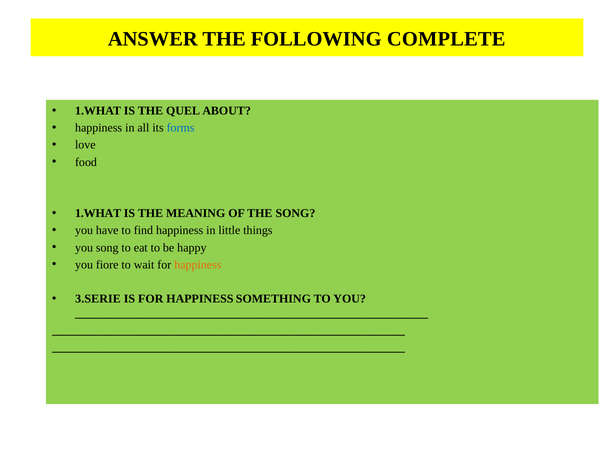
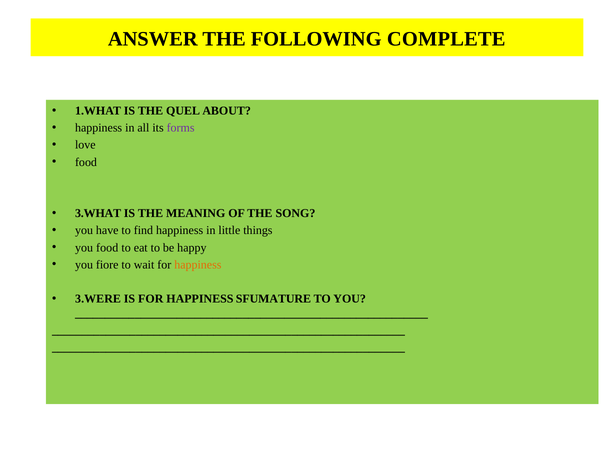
forms colour: blue -> purple (181, 128)
1.WHAT: 1.WHAT -> 3.WHAT (98, 213)
you song: song -> food (107, 247)
3.SERIE: 3.SERIE -> 3.WERE (98, 298)
SOMETHING: SOMETHING -> SFUMATURE (273, 298)
